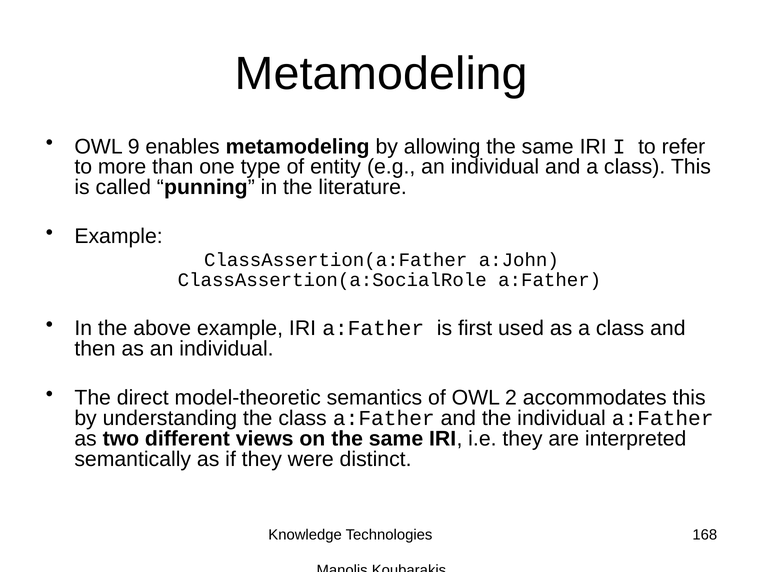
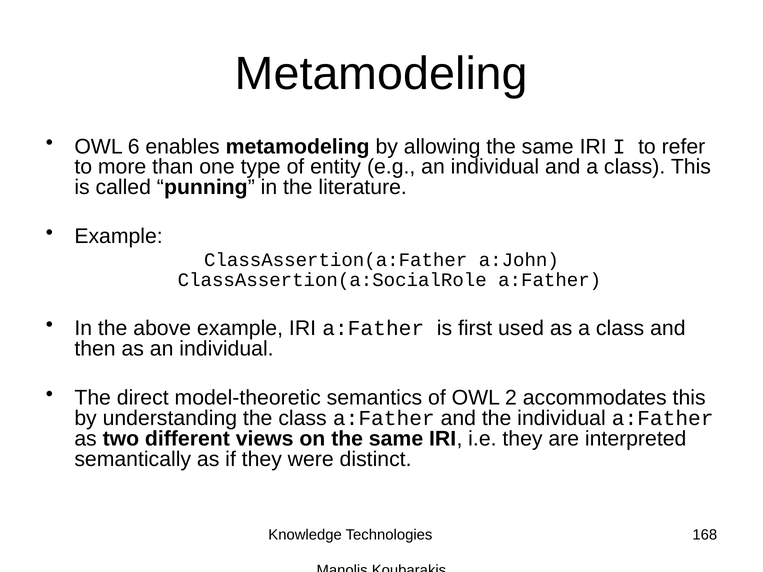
9: 9 -> 6 (134, 147)
